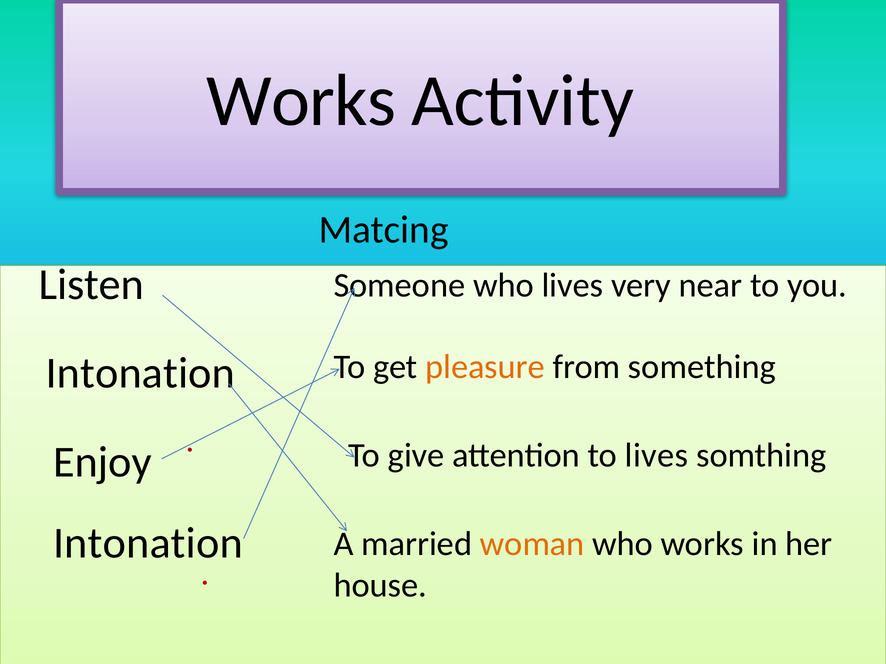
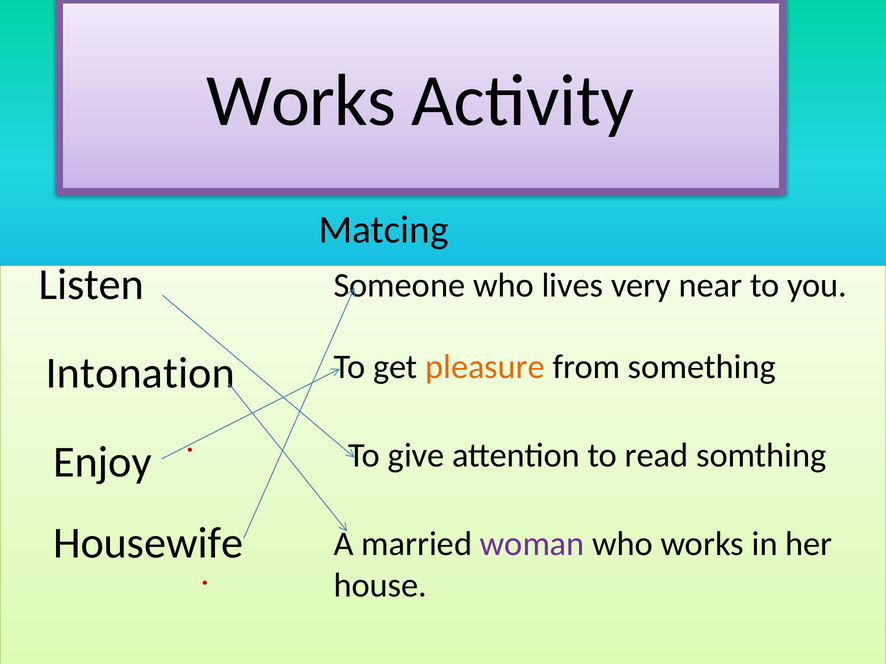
to lives: lives -> read (657, 456)
Intonation: Intonation -> Housewife (148, 543)
woman colour: orange -> purple (532, 544)
